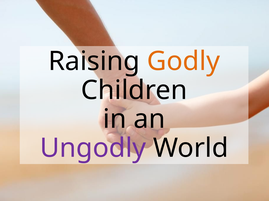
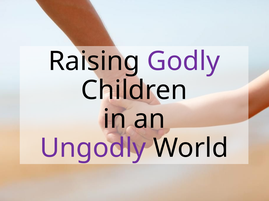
Godly colour: orange -> purple (183, 61)
